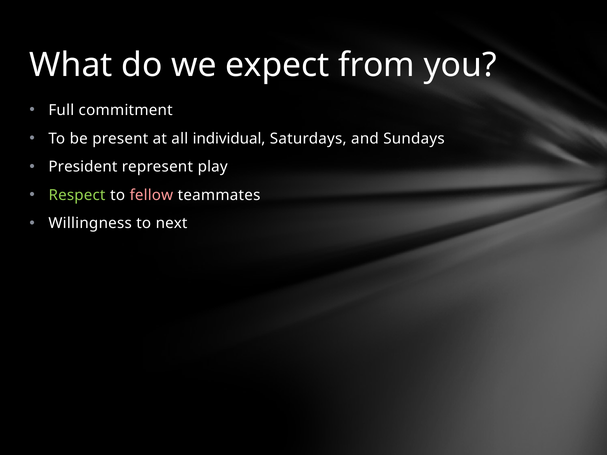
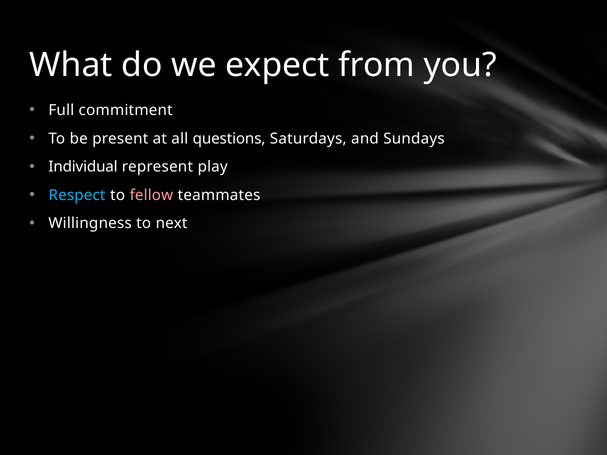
individual: individual -> questions (229, 139)
President: President -> Individual (83, 167)
Respect colour: light green -> light blue (77, 195)
